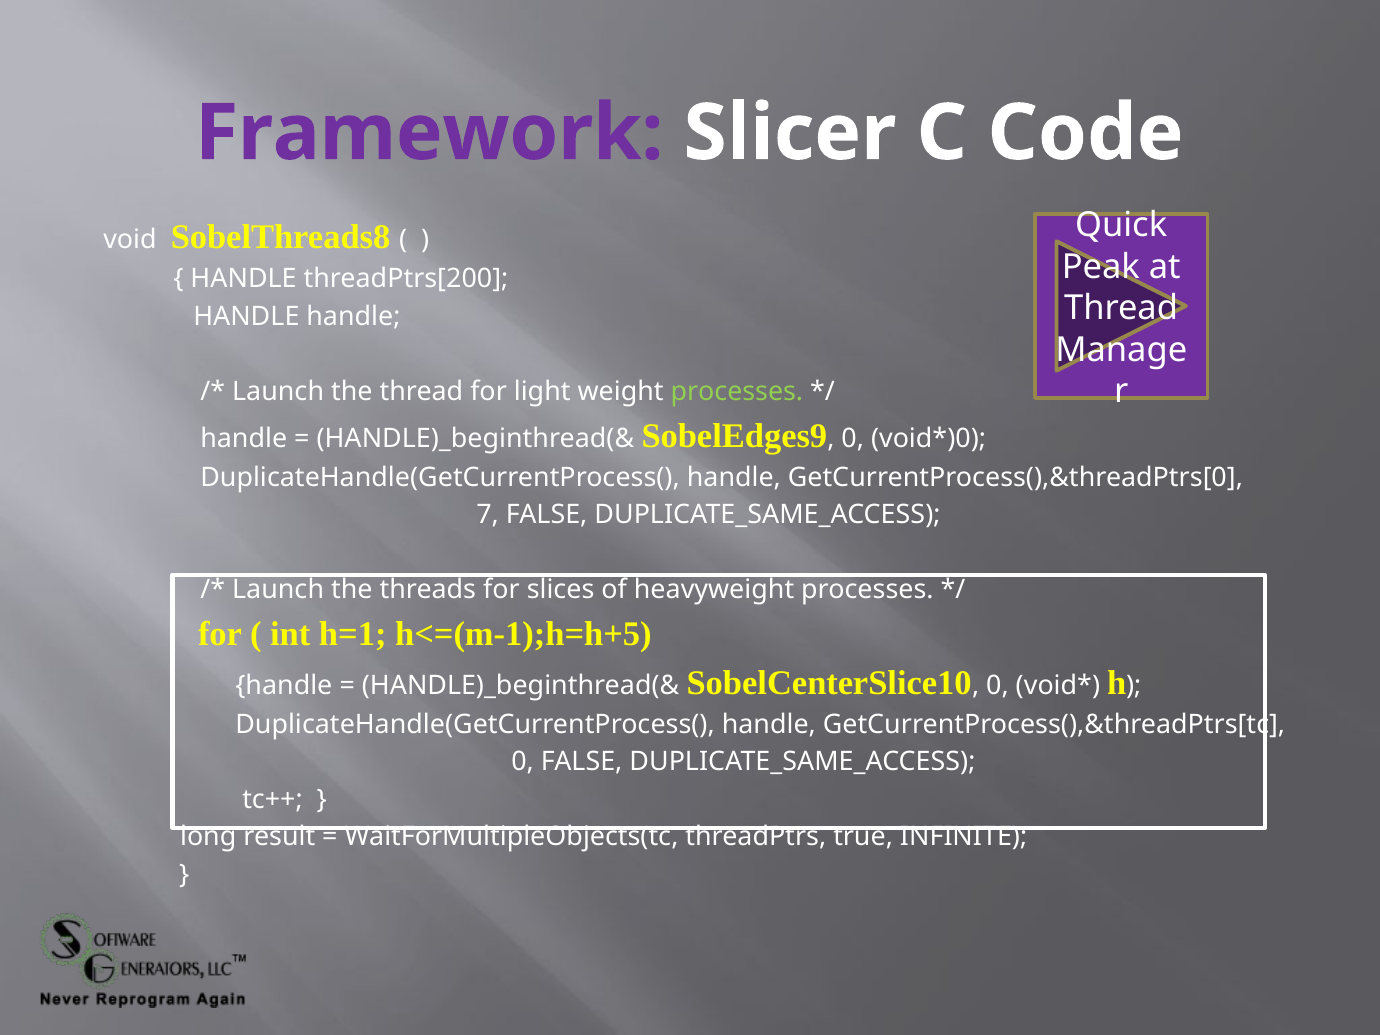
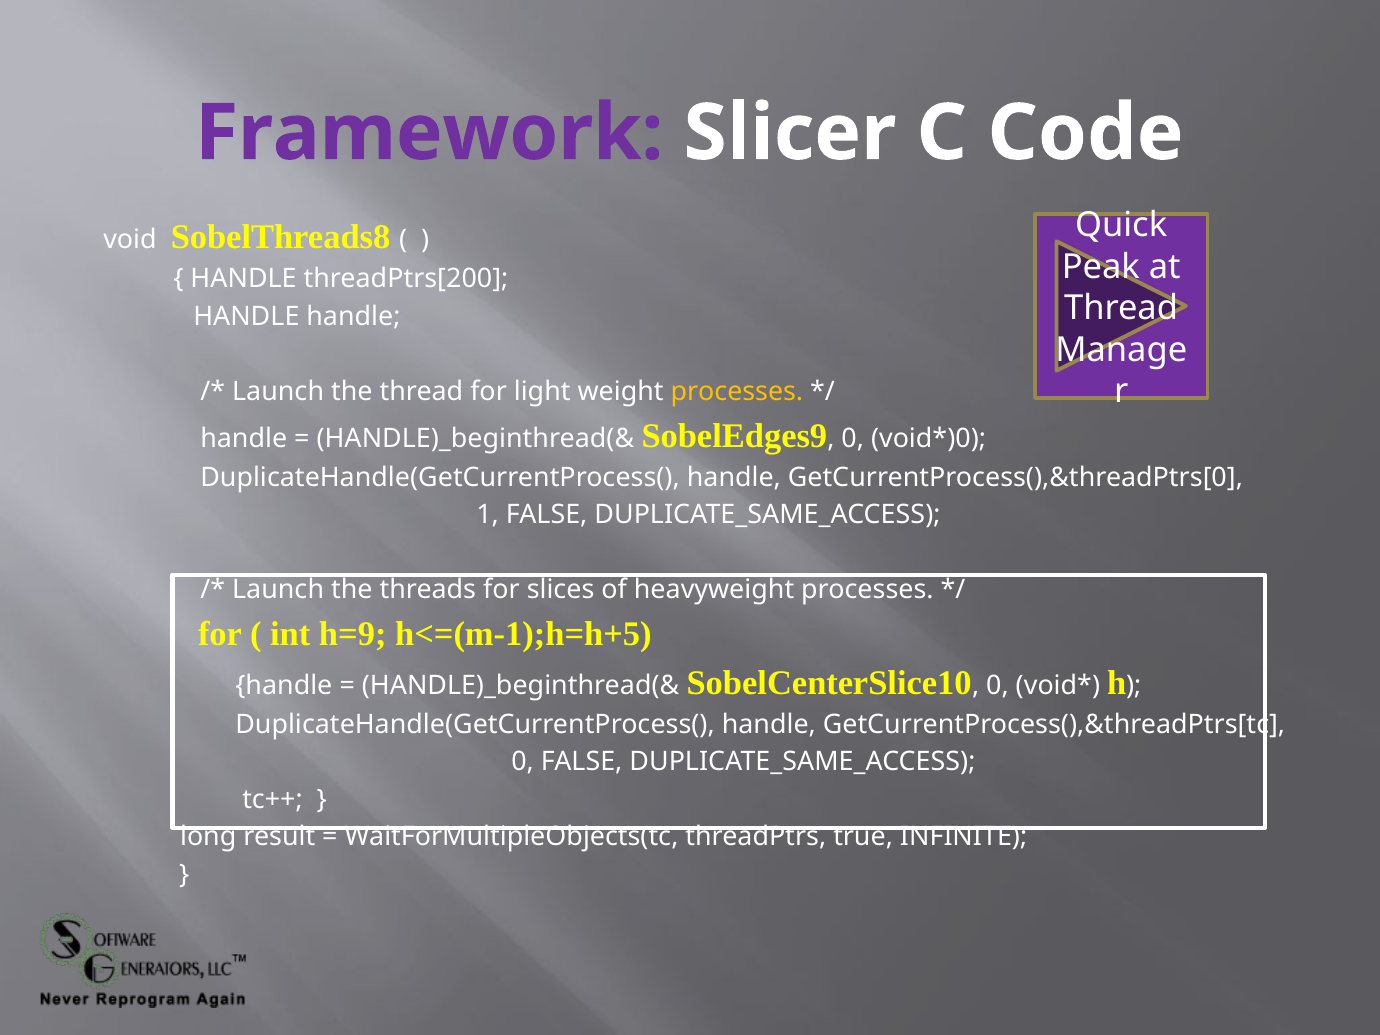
processes colour: light green -> yellow (737, 391)
7: 7 -> 1 (488, 515)
h=1: h=1 -> h=9 (353, 634)
